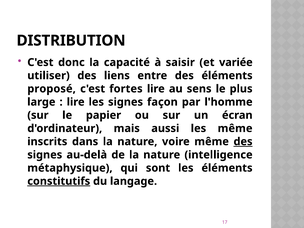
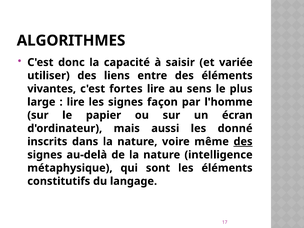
DISTRIBUTION: DISTRIBUTION -> ALGORITHMES (71, 41)
proposé: proposé -> vivantes (52, 89)
les même: même -> donné (235, 128)
constitutifs underline: present -> none (59, 181)
